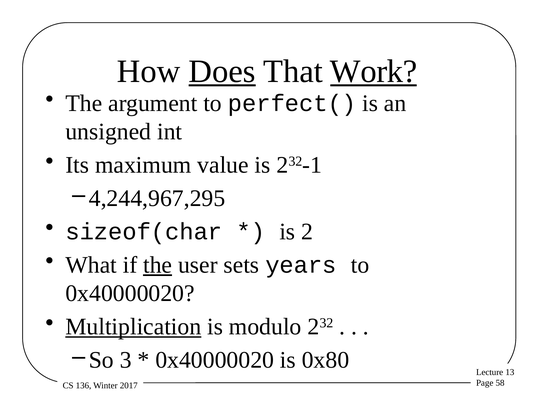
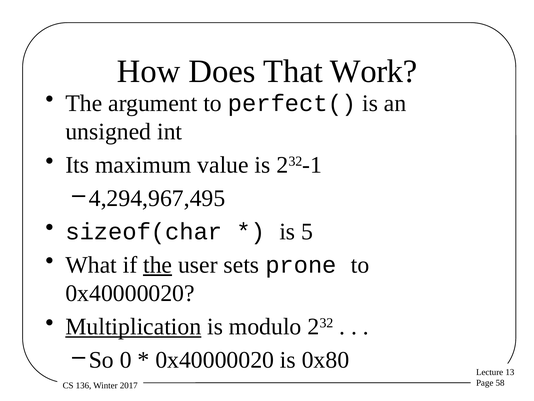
Does underline: present -> none (222, 71)
Work underline: present -> none (374, 71)
4,244,967,295: 4,244,967,295 -> 4,294,967,495 (157, 198)
2: 2 -> 5 (307, 231)
years: years -> prone (301, 265)
3: 3 -> 0 (126, 360)
